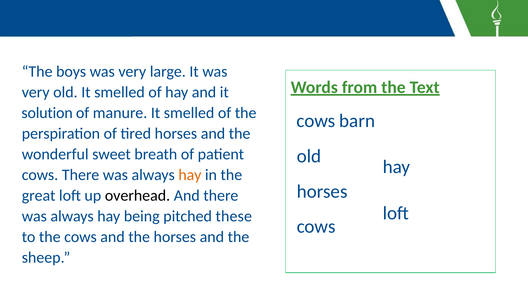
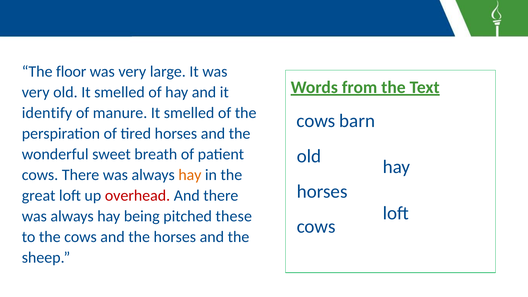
boys: boys -> floor (71, 72)
solution: solution -> identify (47, 113)
overhead colour: black -> red (138, 196)
